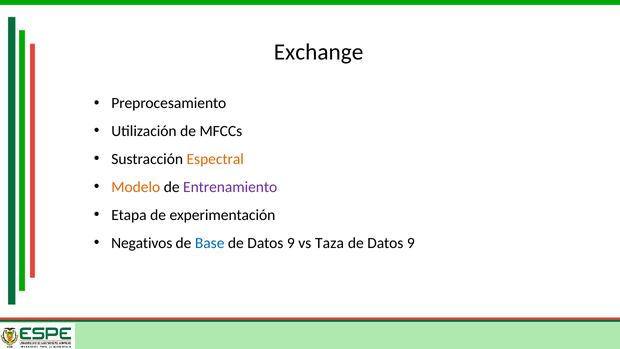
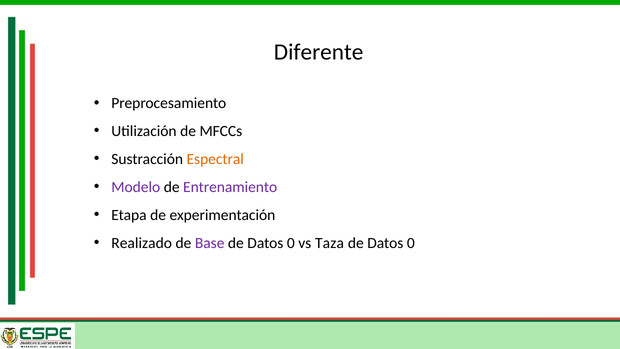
Exchange: Exchange -> Diferente (319, 52)
Modelo colour: orange -> purple (136, 187)
Negativos: Negativos -> Realizado (142, 243)
Base colour: blue -> purple (210, 243)
9: 9 -> 0 (291, 243)
9: 9 -> 0 (411, 243)
